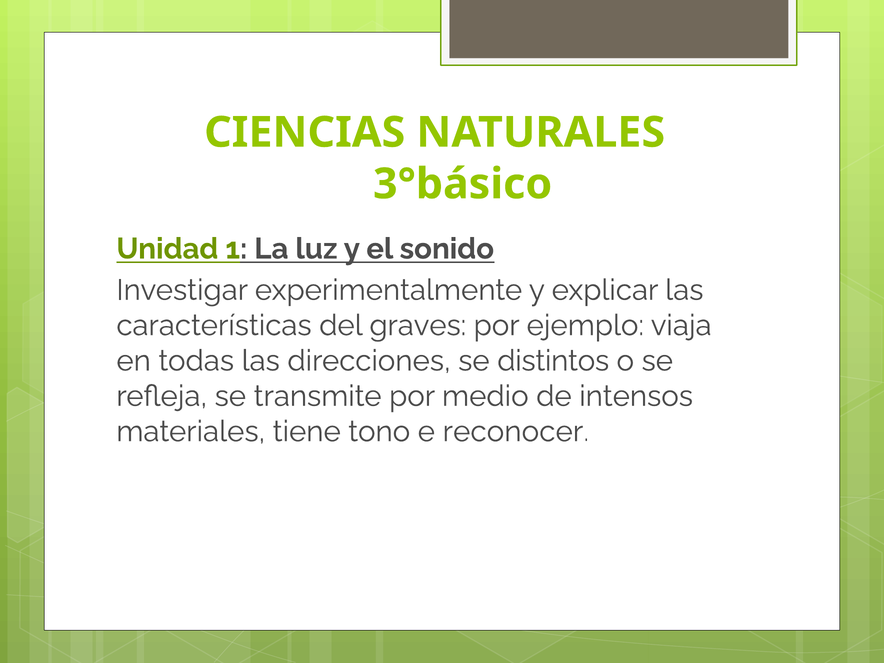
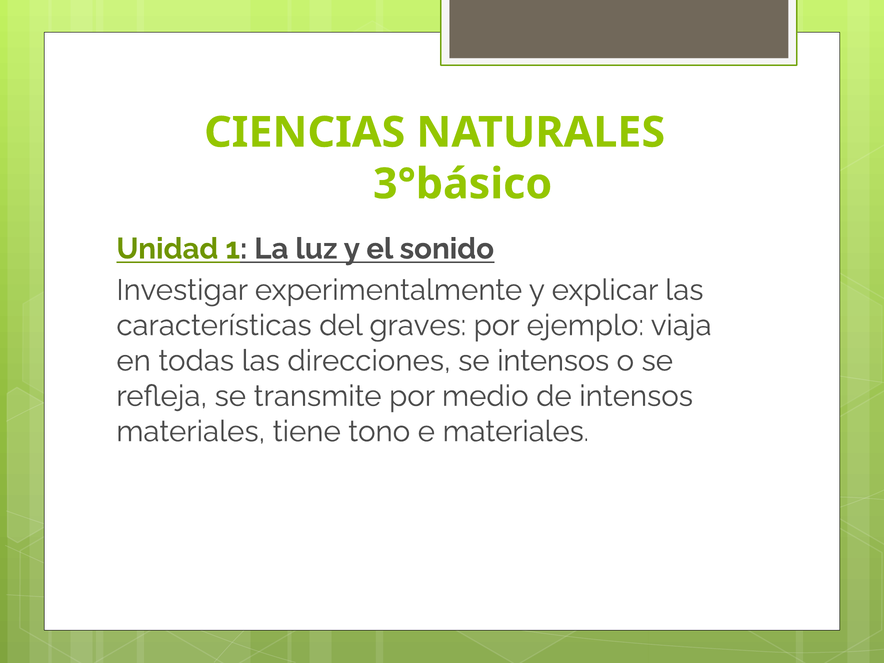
se distintos: distintos -> intensos (553, 361)
e reconocer: reconocer -> materiales (516, 432)
